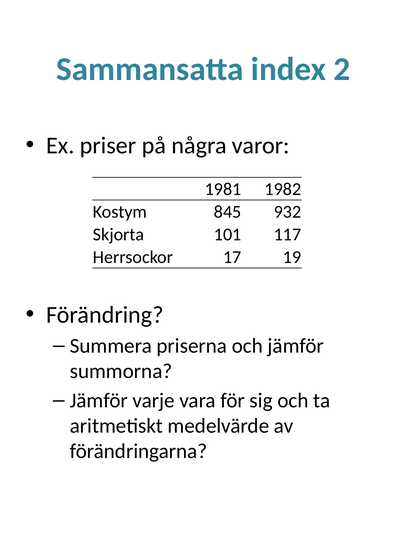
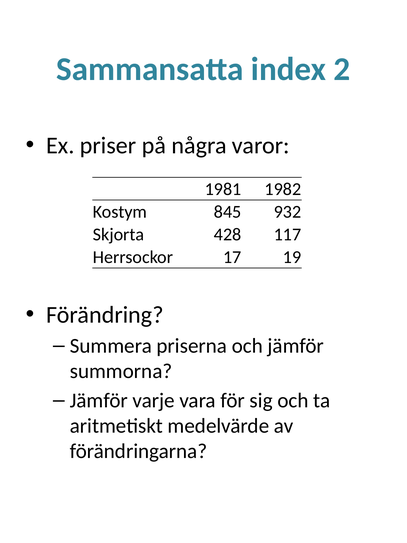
101: 101 -> 428 (228, 234)
